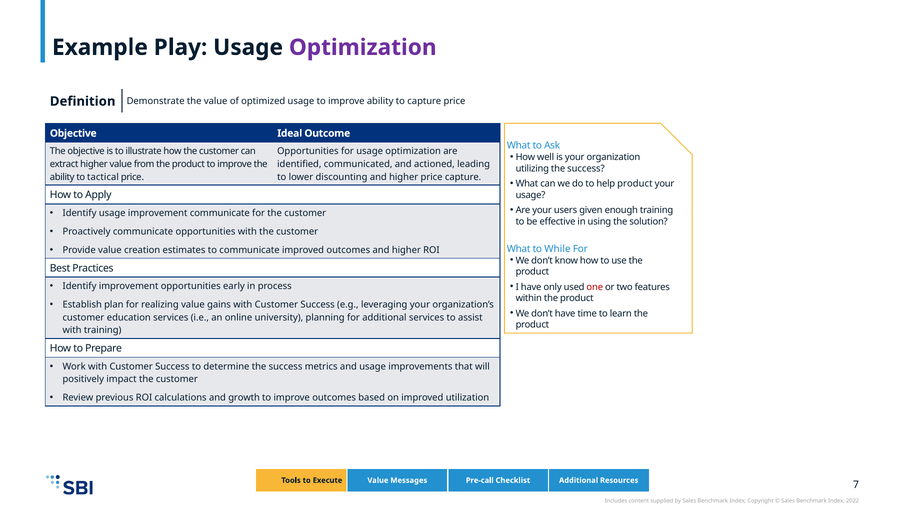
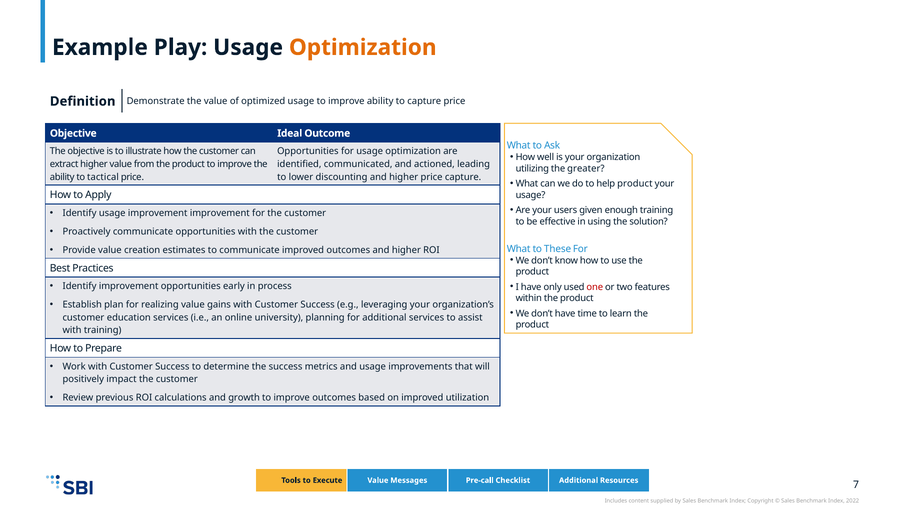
Optimization colour: purple -> orange (363, 47)
utilizing the success: success -> greater (586, 168)
improvement communicate: communicate -> improvement (220, 213)
While: While -> These (558, 249)
